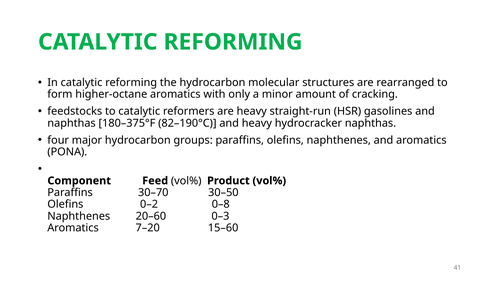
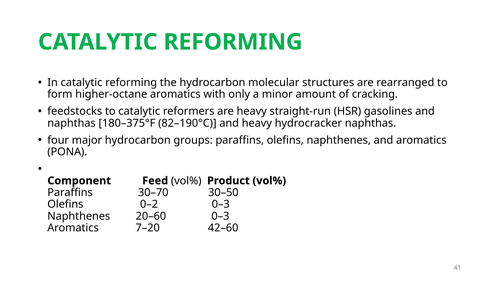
0–2 0–8: 0–8 -> 0–3 (221, 204)
15–60: 15–60 -> 42–60 (223, 228)
